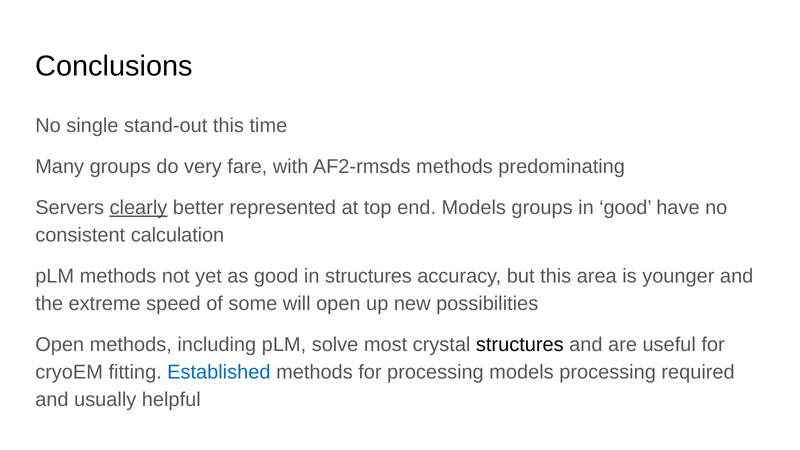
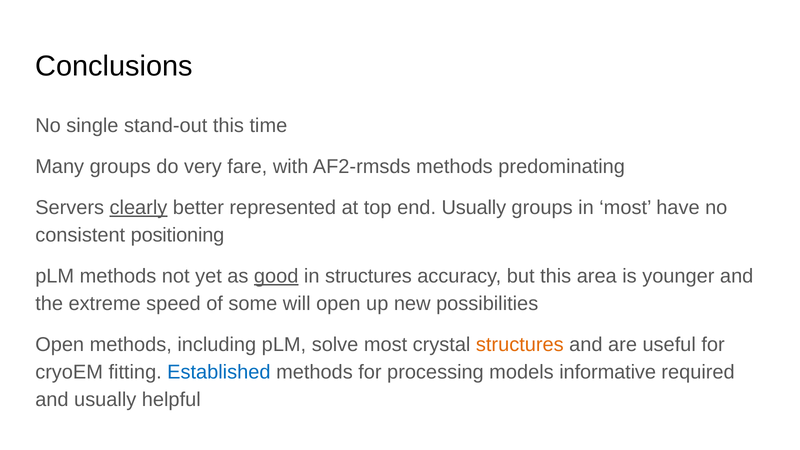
end Models: Models -> Usually (474, 208)
in good: good -> most (625, 208)
calculation: calculation -> positioning (178, 235)
good underline: none -> present (276, 276)
structures colour: black -> orange (520, 345)
models processing: processing -> informative (608, 372)
